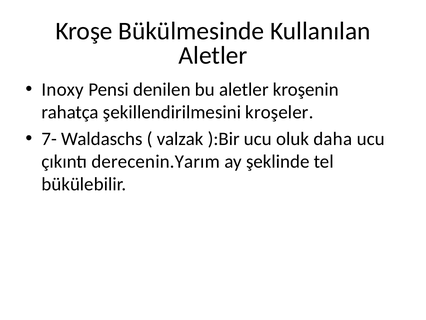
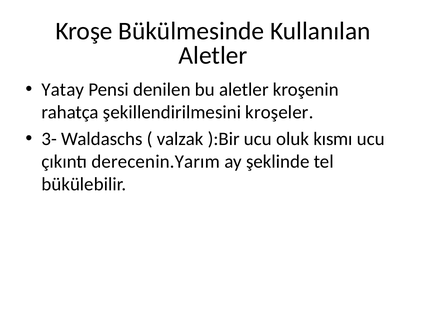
Inoxy: Inoxy -> Yatay (63, 89)
7-: 7- -> 3- (49, 139)
daha: daha -> kısmı (333, 139)
